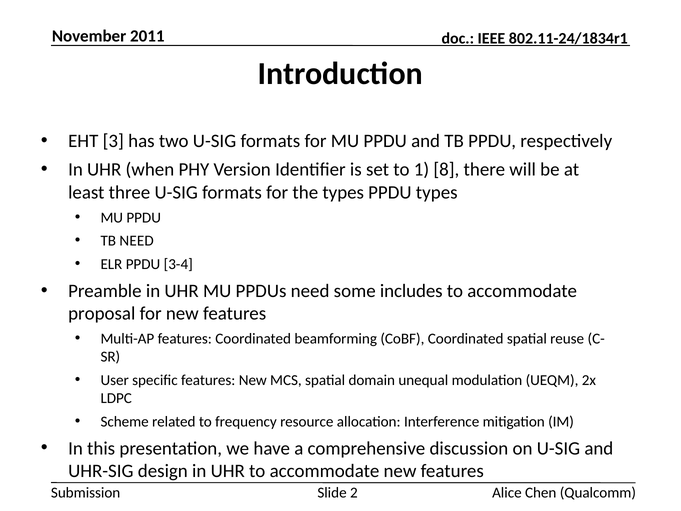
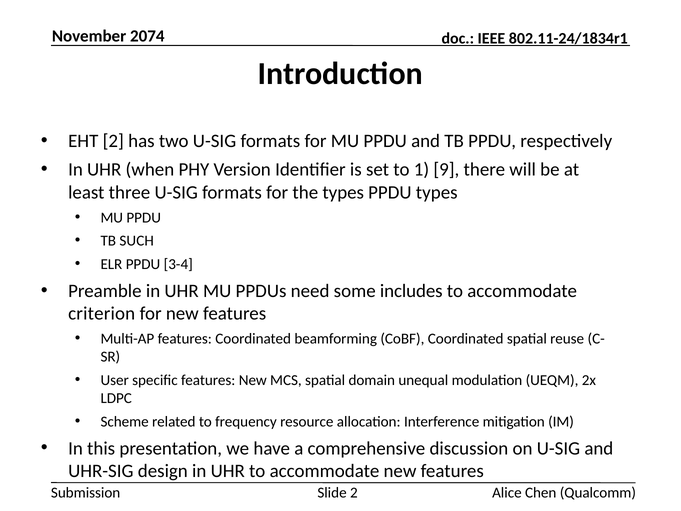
2011: 2011 -> 2074 (147, 36)
EHT 3: 3 -> 2 (113, 141)
8: 8 -> 9 (446, 170)
TB NEED: NEED -> SUCH (137, 241)
proposal: proposal -> criterion (102, 313)
